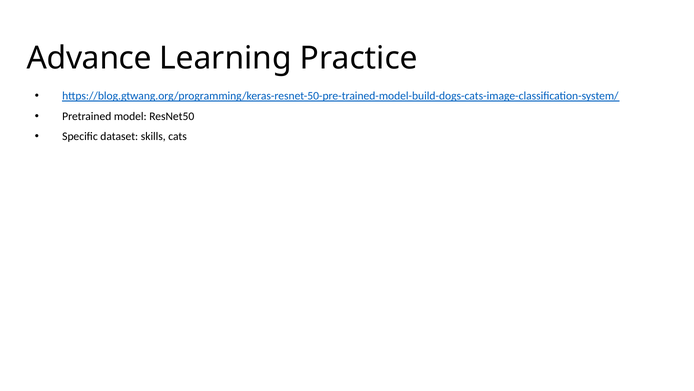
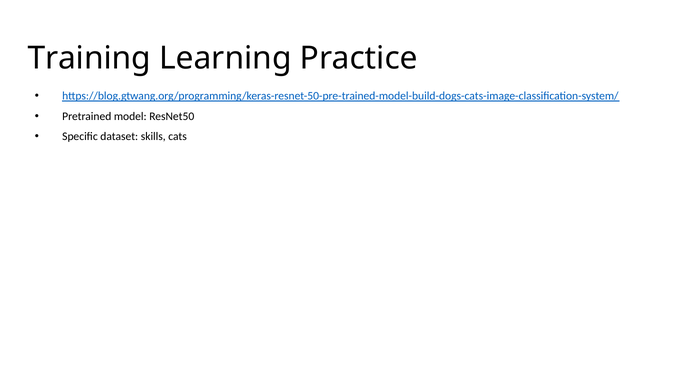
Advance: Advance -> Training (89, 58)
